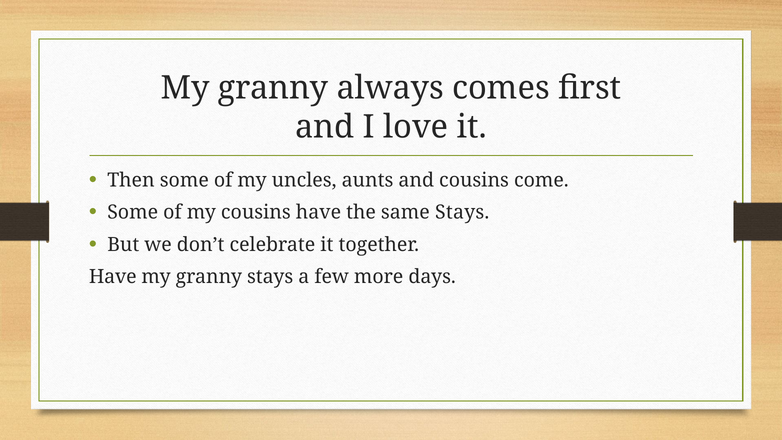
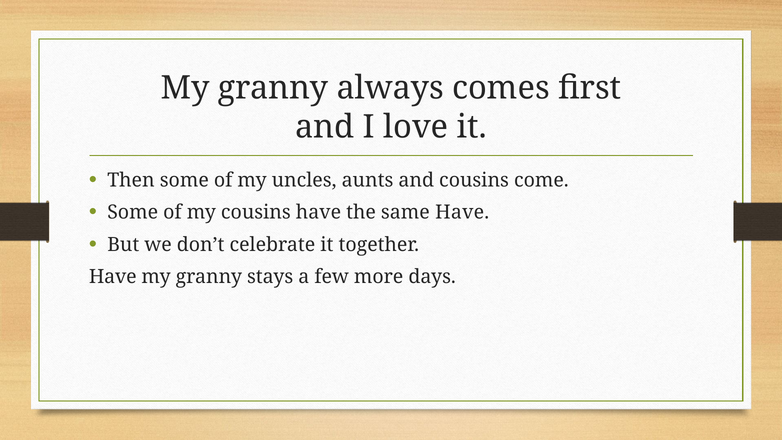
same Stays: Stays -> Have (462, 212)
